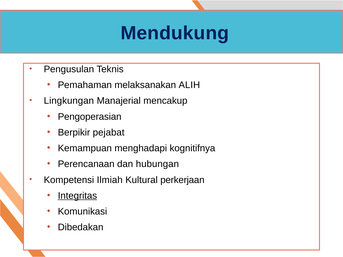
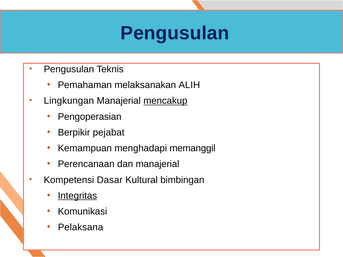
Mendukung: Mendukung -> Pengusulan (175, 33)
mencakup underline: none -> present (165, 101)
kognitifnya: kognitifnya -> memanggil (192, 148)
dan hubungan: hubungan -> manajerial (157, 164)
Ilmiah: Ilmiah -> Dasar (110, 180)
perkerjaan: perkerjaan -> bimbingan (182, 180)
Dibedakan: Dibedakan -> Pelaksana (81, 228)
